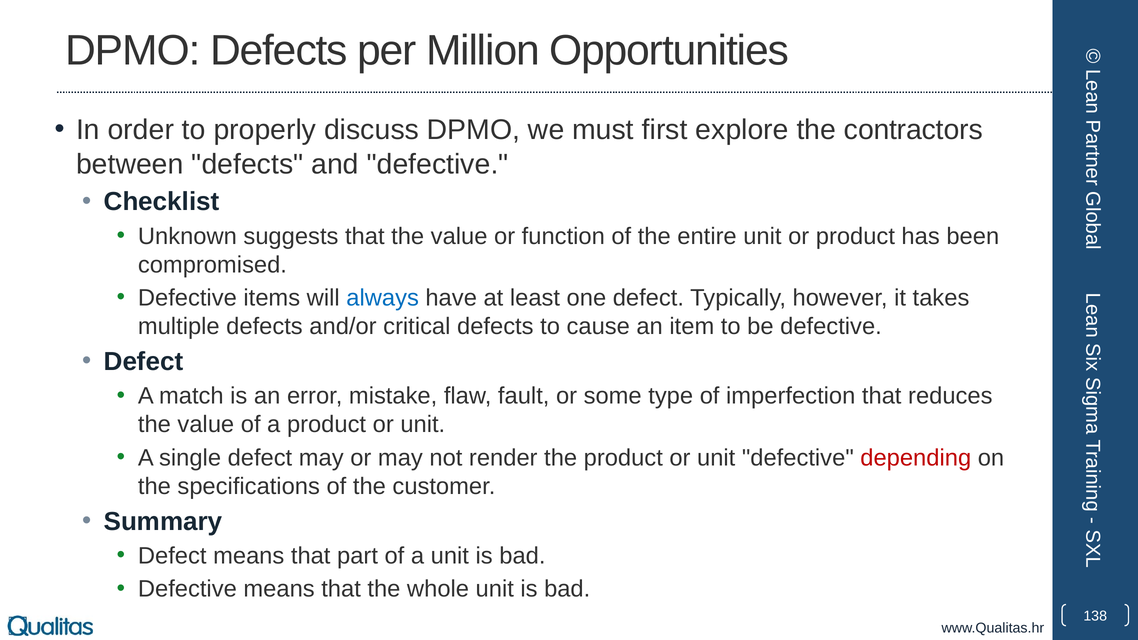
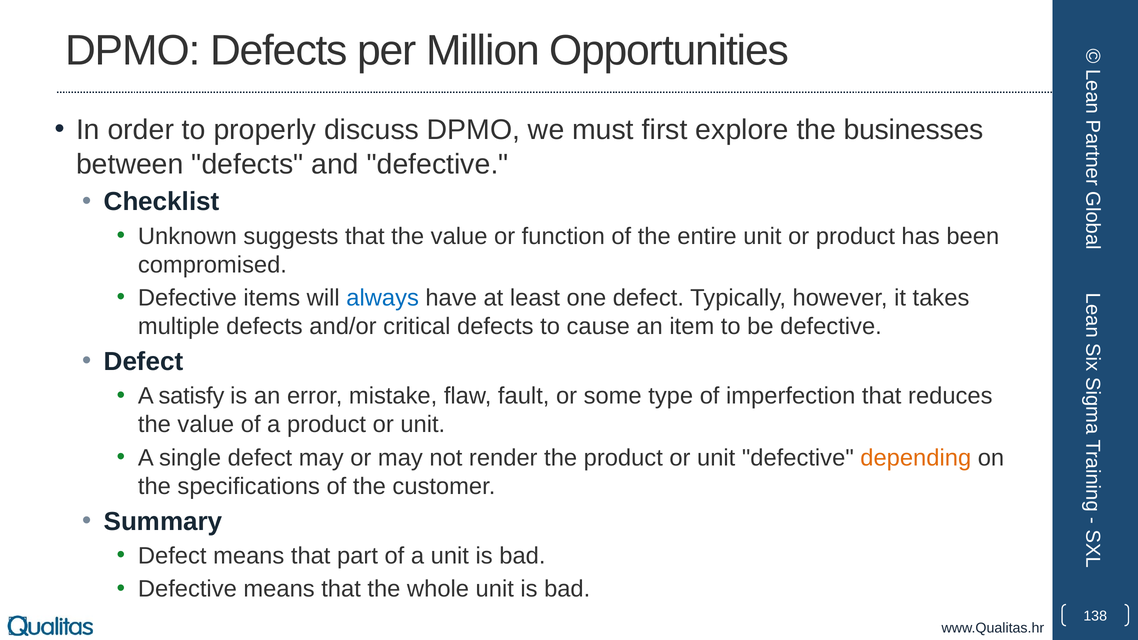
contractors: contractors -> businesses (913, 130)
match: match -> satisfy (191, 396)
depending colour: red -> orange (916, 458)
